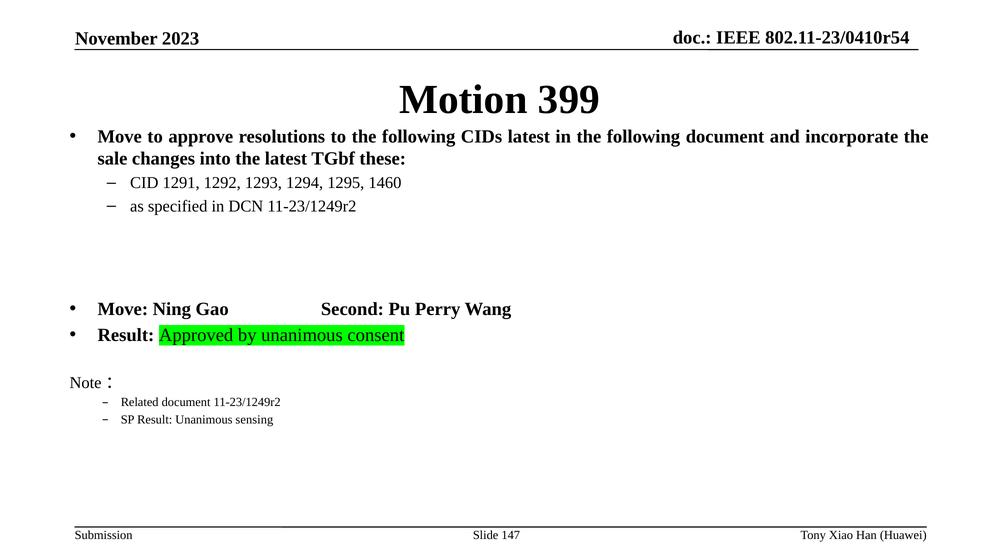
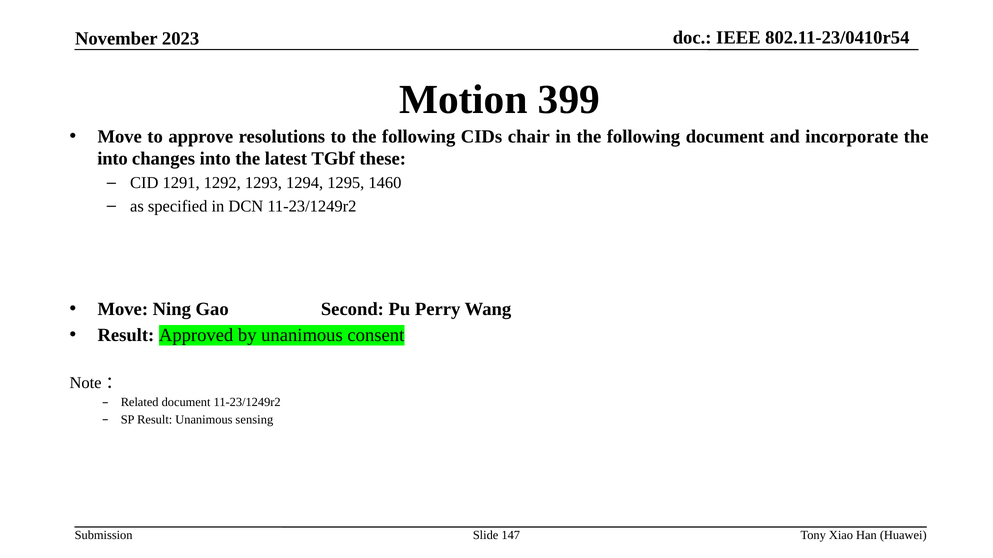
CIDs latest: latest -> chair (529, 137)
sale: sale -> into (113, 159)
